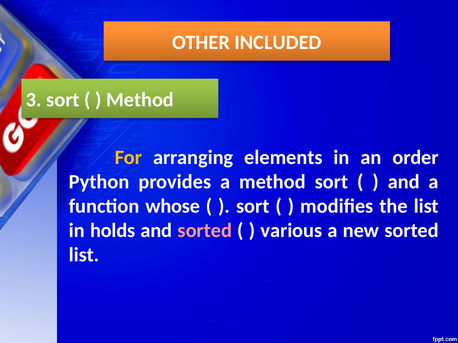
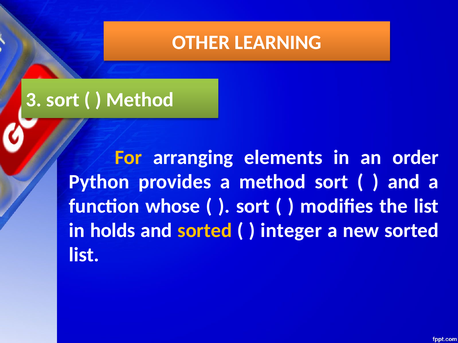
INCLUDED: INCLUDED -> LEARNING (278, 43)
sorted colour: pink -> yellow (205, 231)
various: various -> integer (291, 231)
